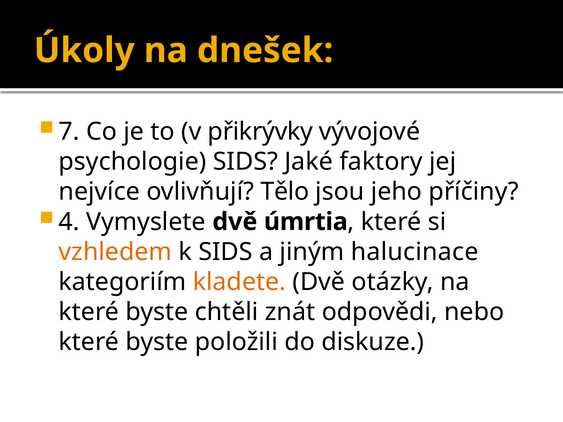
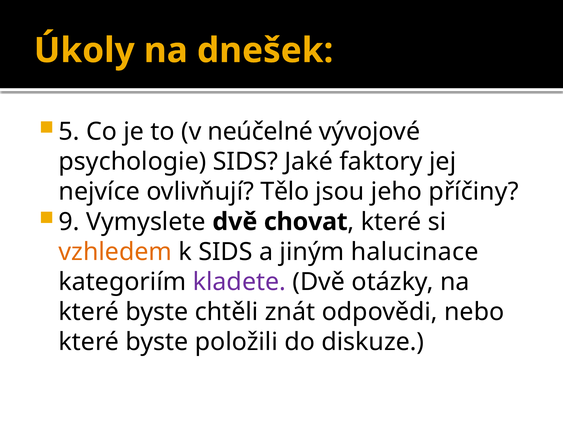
7: 7 -> 5 (69, 132)
přikrývky: přikrývky -> neúčelné (260, 132)
4: 4 -> 9 (69, 222)
úmrtia: úmrtia -> chovat (306, 222)
kladete colour: orange -> purple (239, 282)
